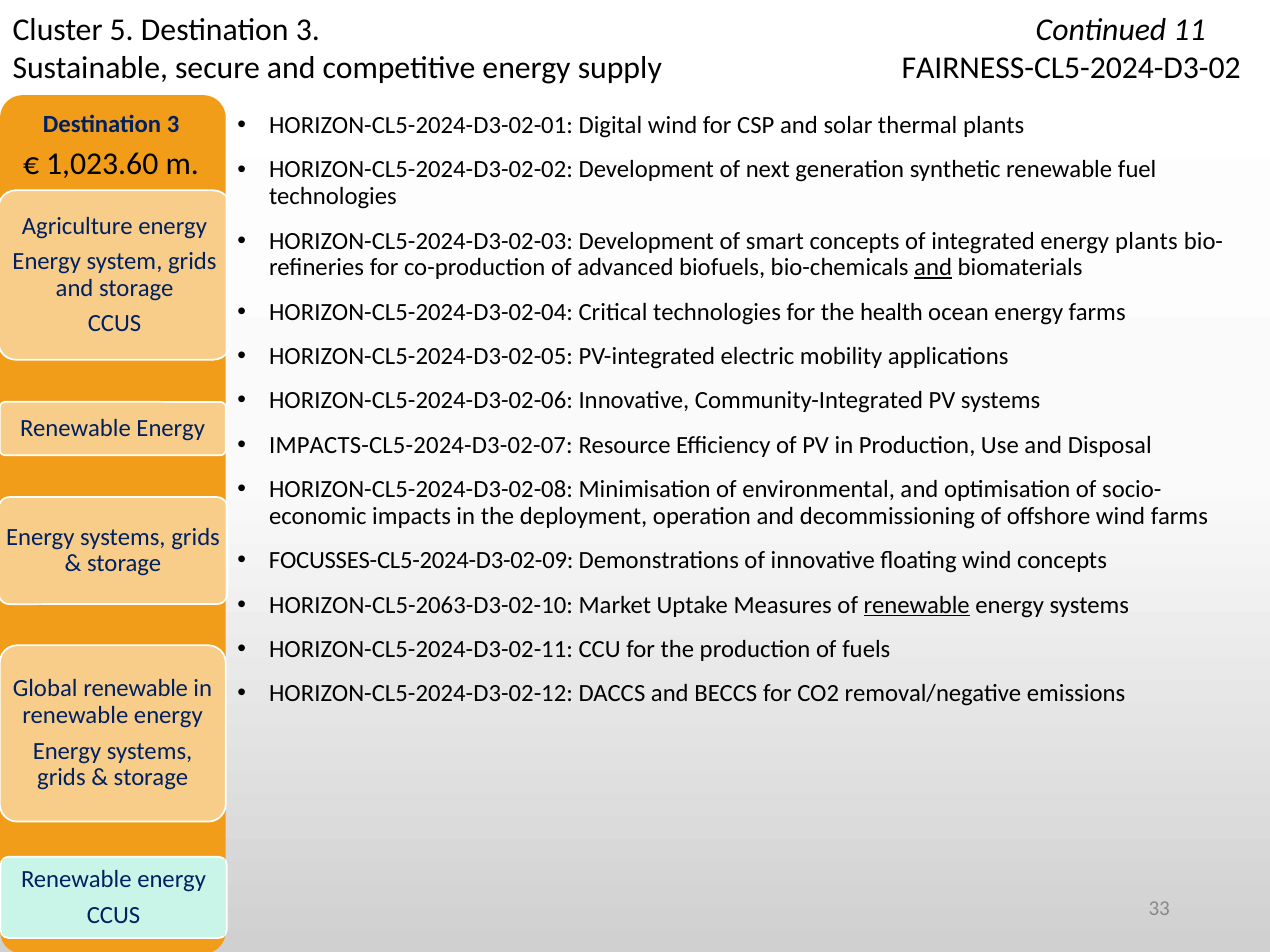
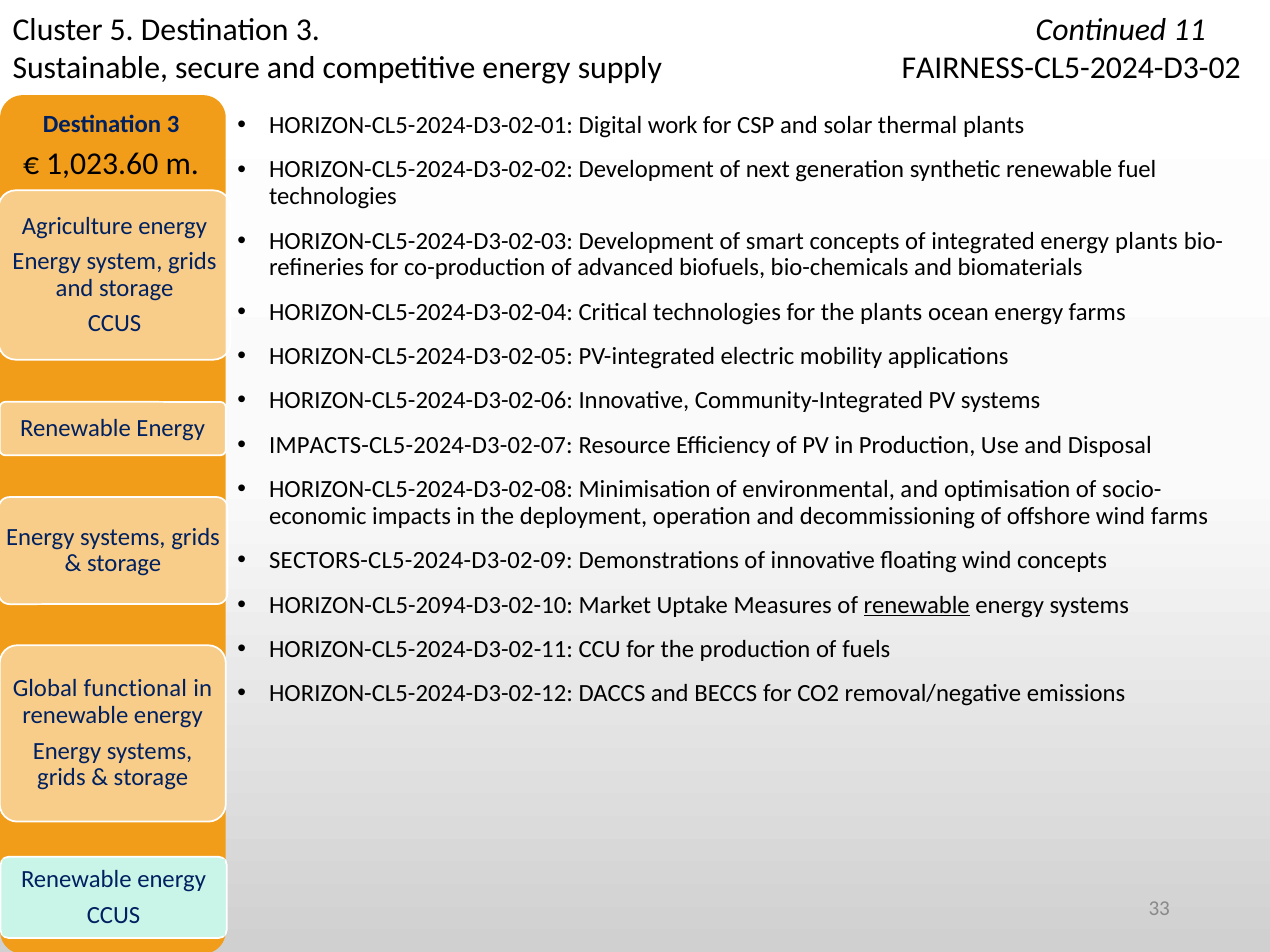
Digital wind: wind -> work (673, 125)
and underline: present -> none (933, 268)
the health: health -> plants (891, 312)
FOCUSSES-CL5-2024-D3-02-09: FOCUSSES-CL5-2024-D3-02-09 -> SECTORS-CL5-2024-D3-02-09 (421, 561)
HORIZON-CL5-2063-D3-02-10: HORIZON-CL5-2063-D3-02-10 -> HORIZON-CL5-2094-D3-02-10 (421, 605)
Global renewable: renewable -> functional (135, 689)
